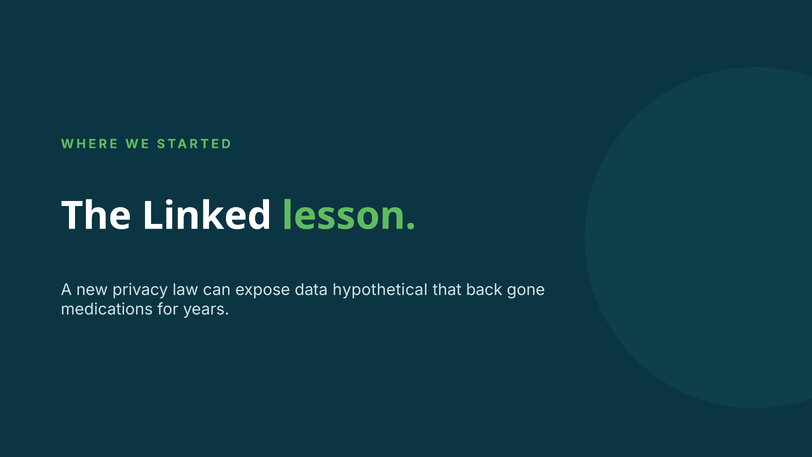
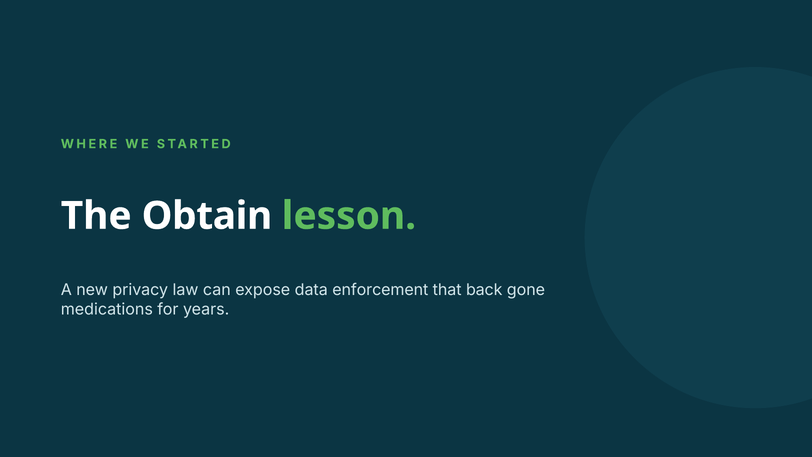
Linked: Linked -> Obtain (207, 216)
hypothetical: hypothetical -> enforcement (380, 290)
